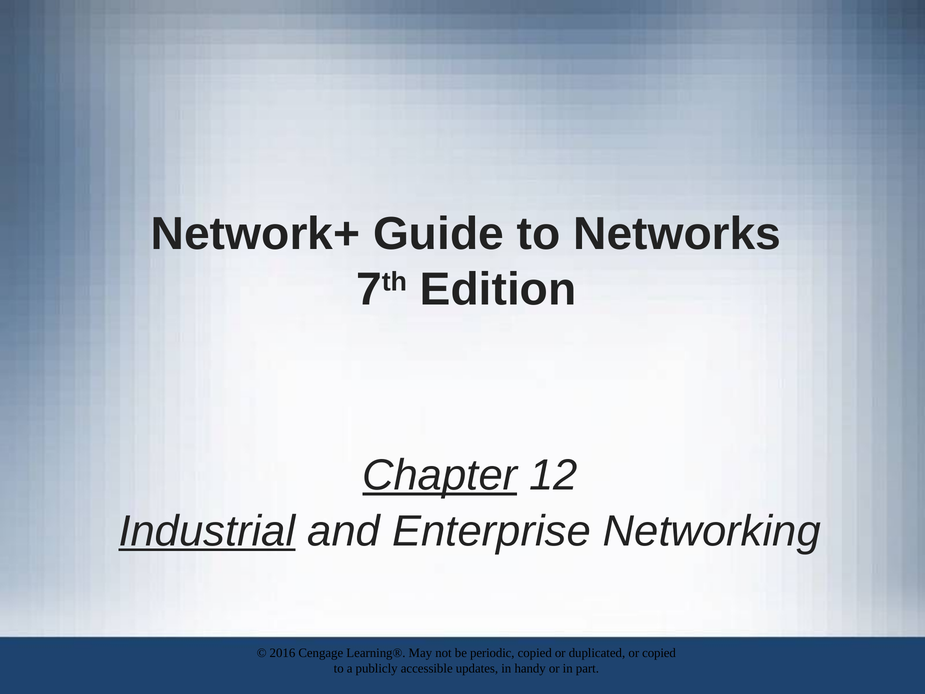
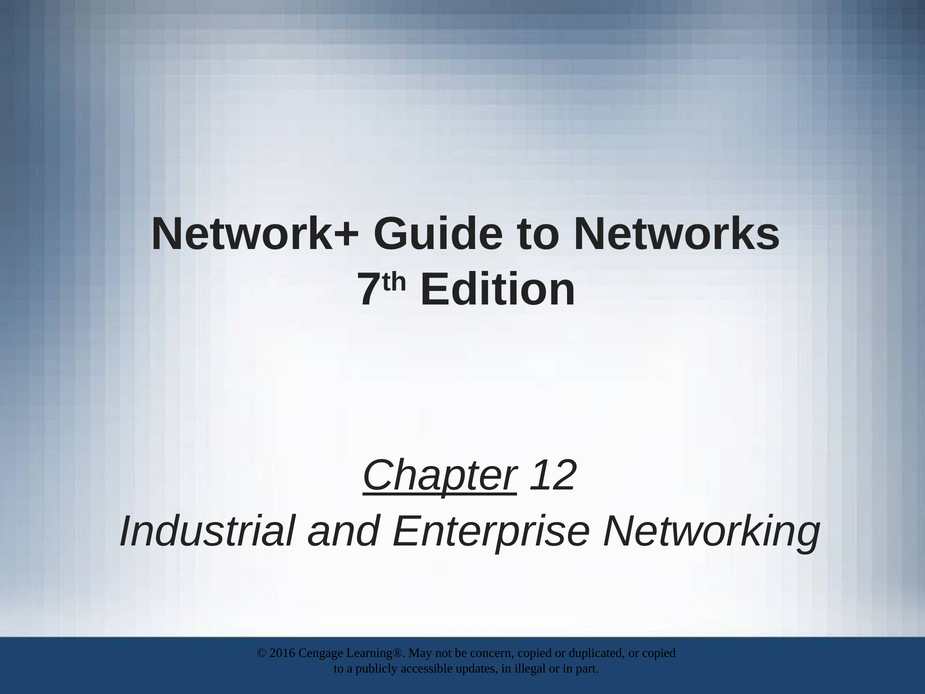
Industrial underline: present -> none (207, 531)
periodic: periodic -> concern (492, 653)
handy: handy -> illegal (530, 668)
